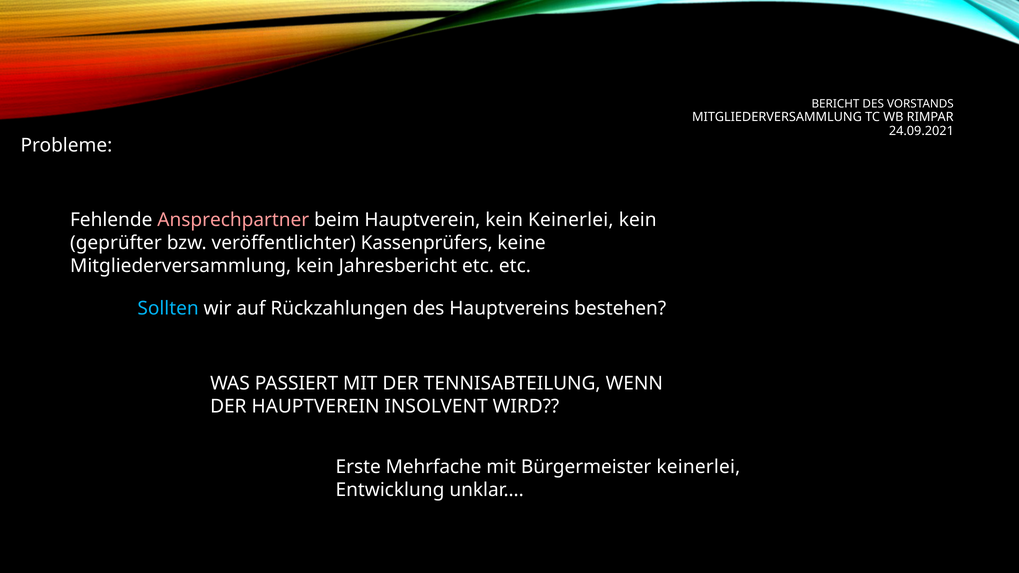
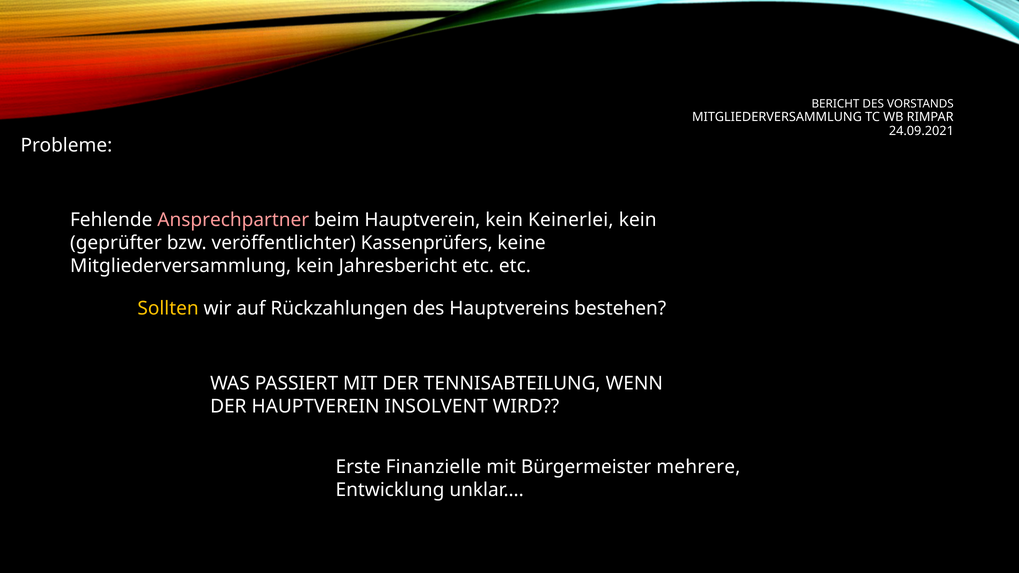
Sollten colour: light blue -> yellow (168, 309)
Mehrfache: Mehrfache -> Finanzielle (433, 467)
Bürgermeister keinerlei: keinerlei -> mehrere (698, 467)
